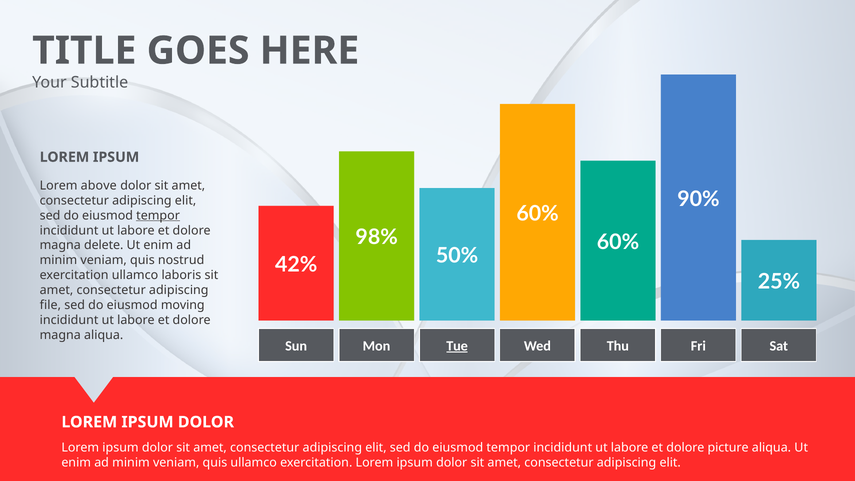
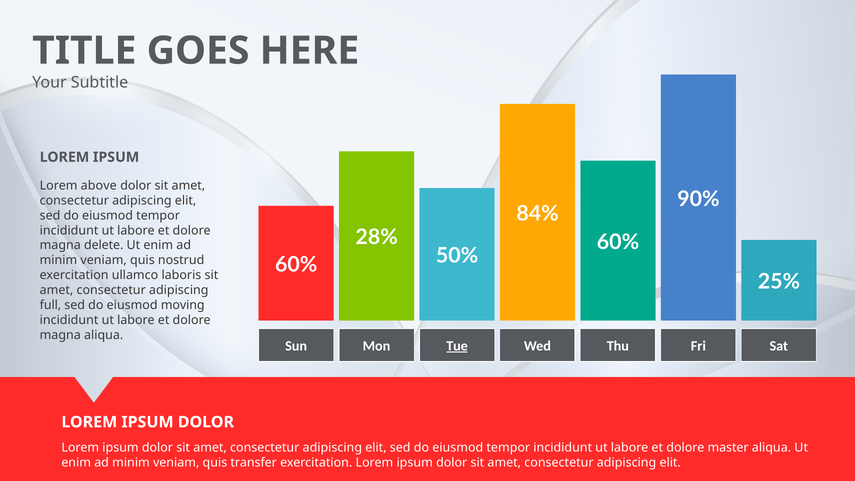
60%: 60% -> 84% (538, 214)
tempor underline: present -> none (158, 215)
98%: 98% -> 28% (377, 237)
42%: 42% -> 60% (296, 265)
file: file -> full (50, 305)
picture: picture -> master (728, 447)
quis ullamco: ullamco -> transfer (254, 462)
